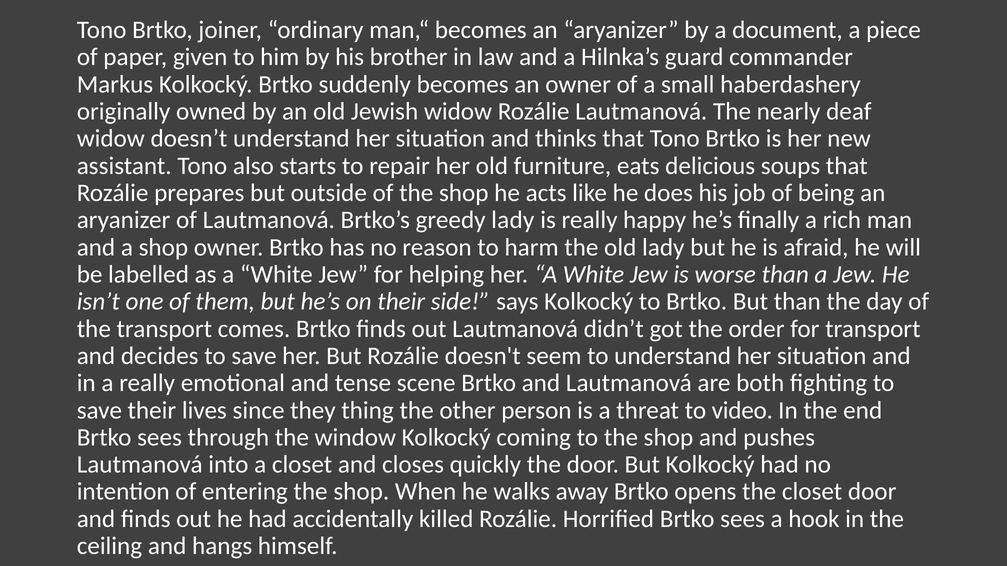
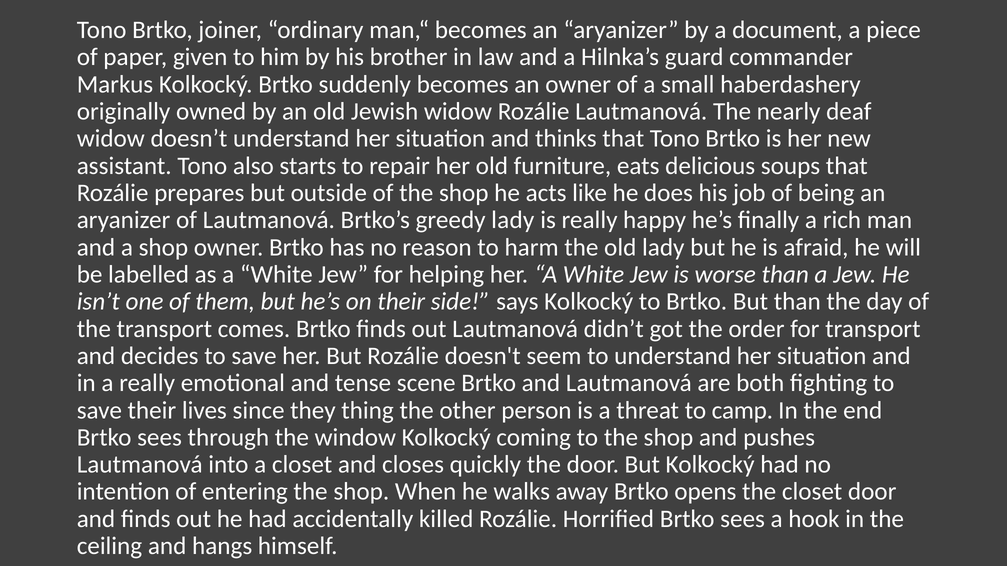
video: video -> camp (742, 411)
